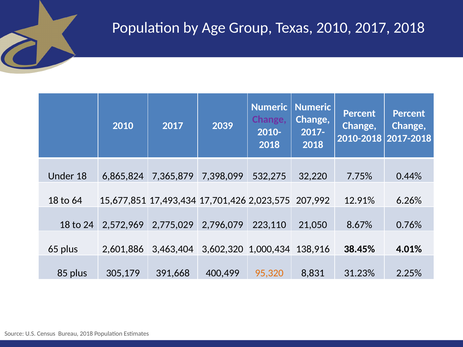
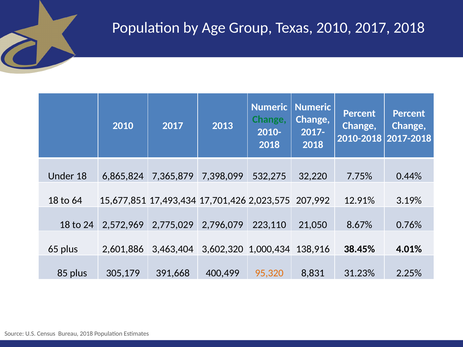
Change colour: purple -> green (269, 120)
2039: 2039 -> 2013 (223, 126)
6.26%: 6.26% -> 3.19% (409, 201)
